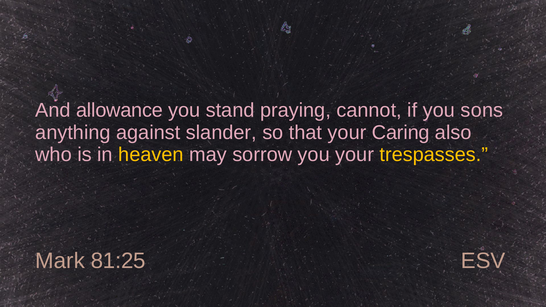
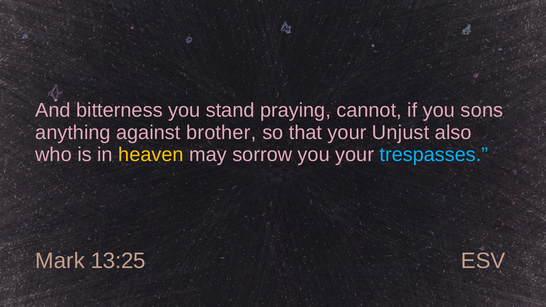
allowance: allowance -> bitterness (119, 110)
slander: slander -> brother (221, 133)
Caring: Caring -> Unjust (401, 133)
trespasses colour: yellow -> light blue (434, 155)
81:25: 81:25 -> 13:25 (118, 261)
